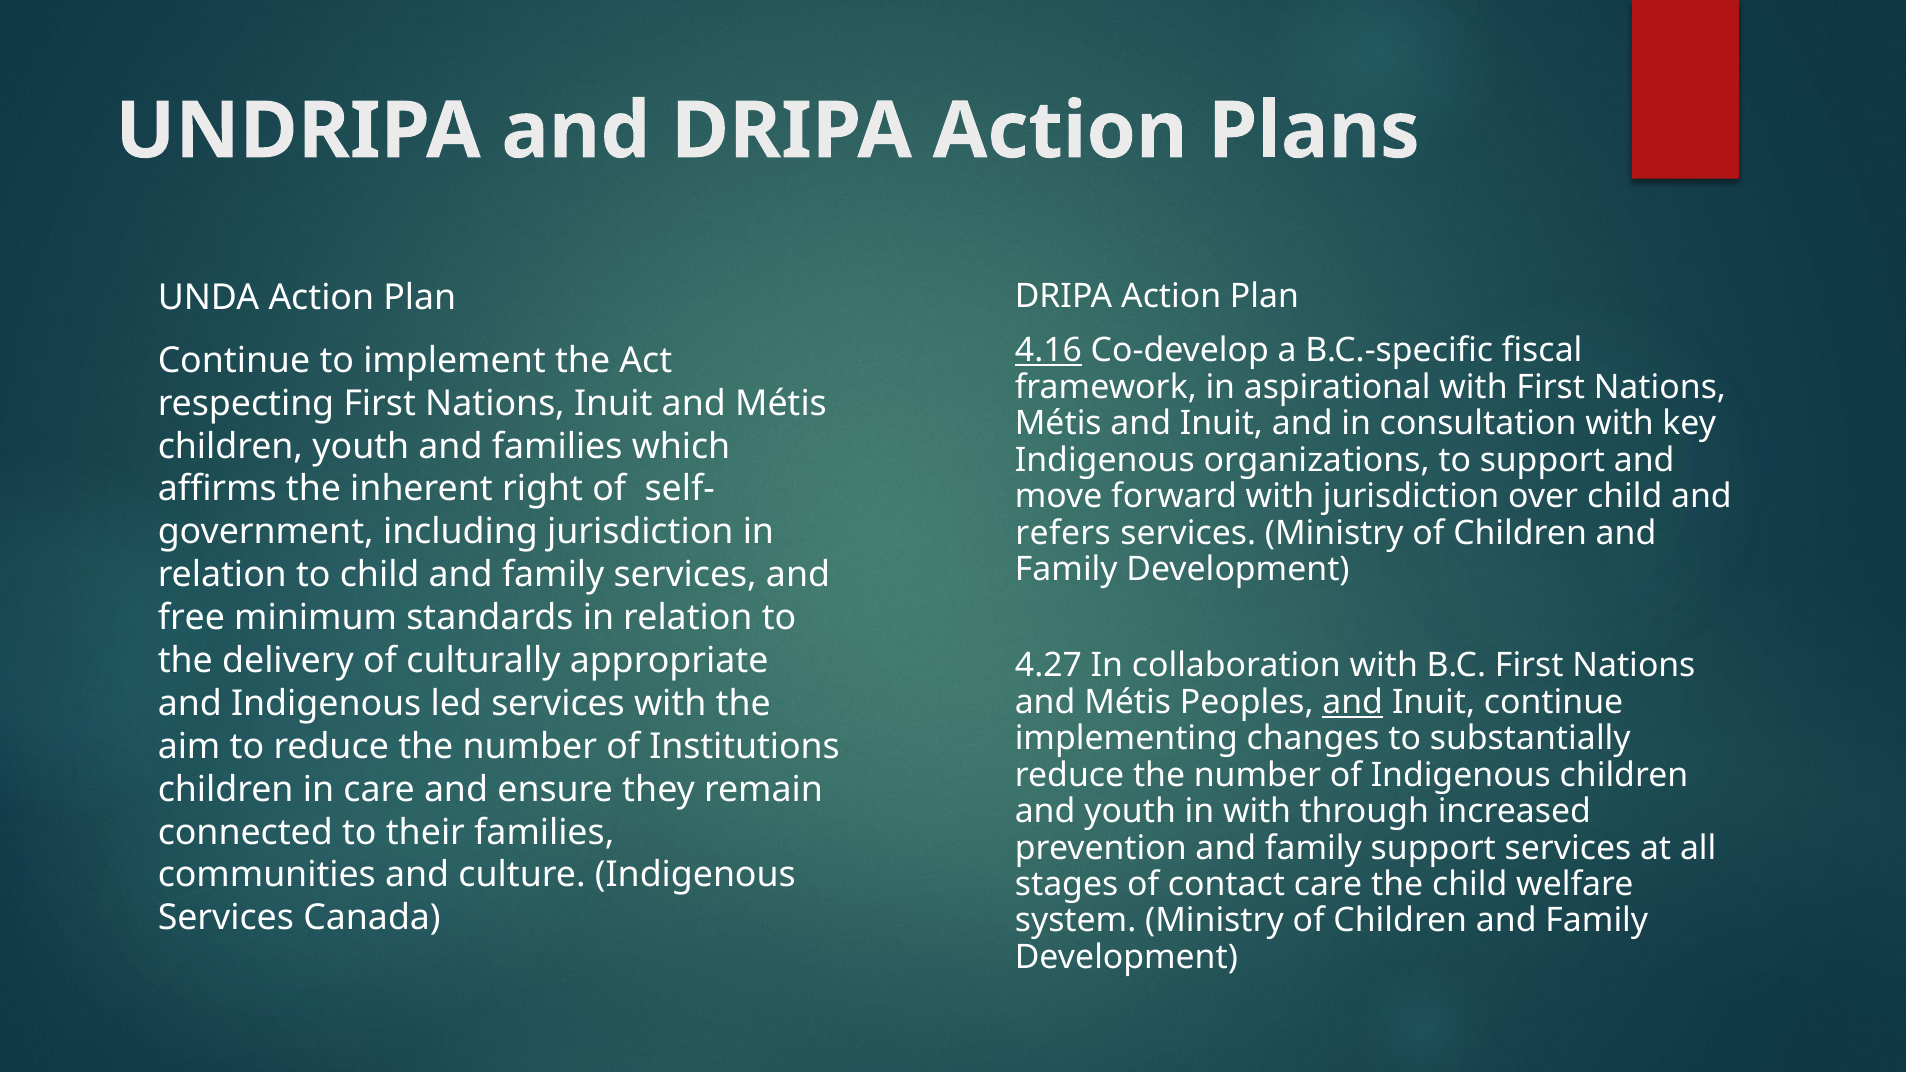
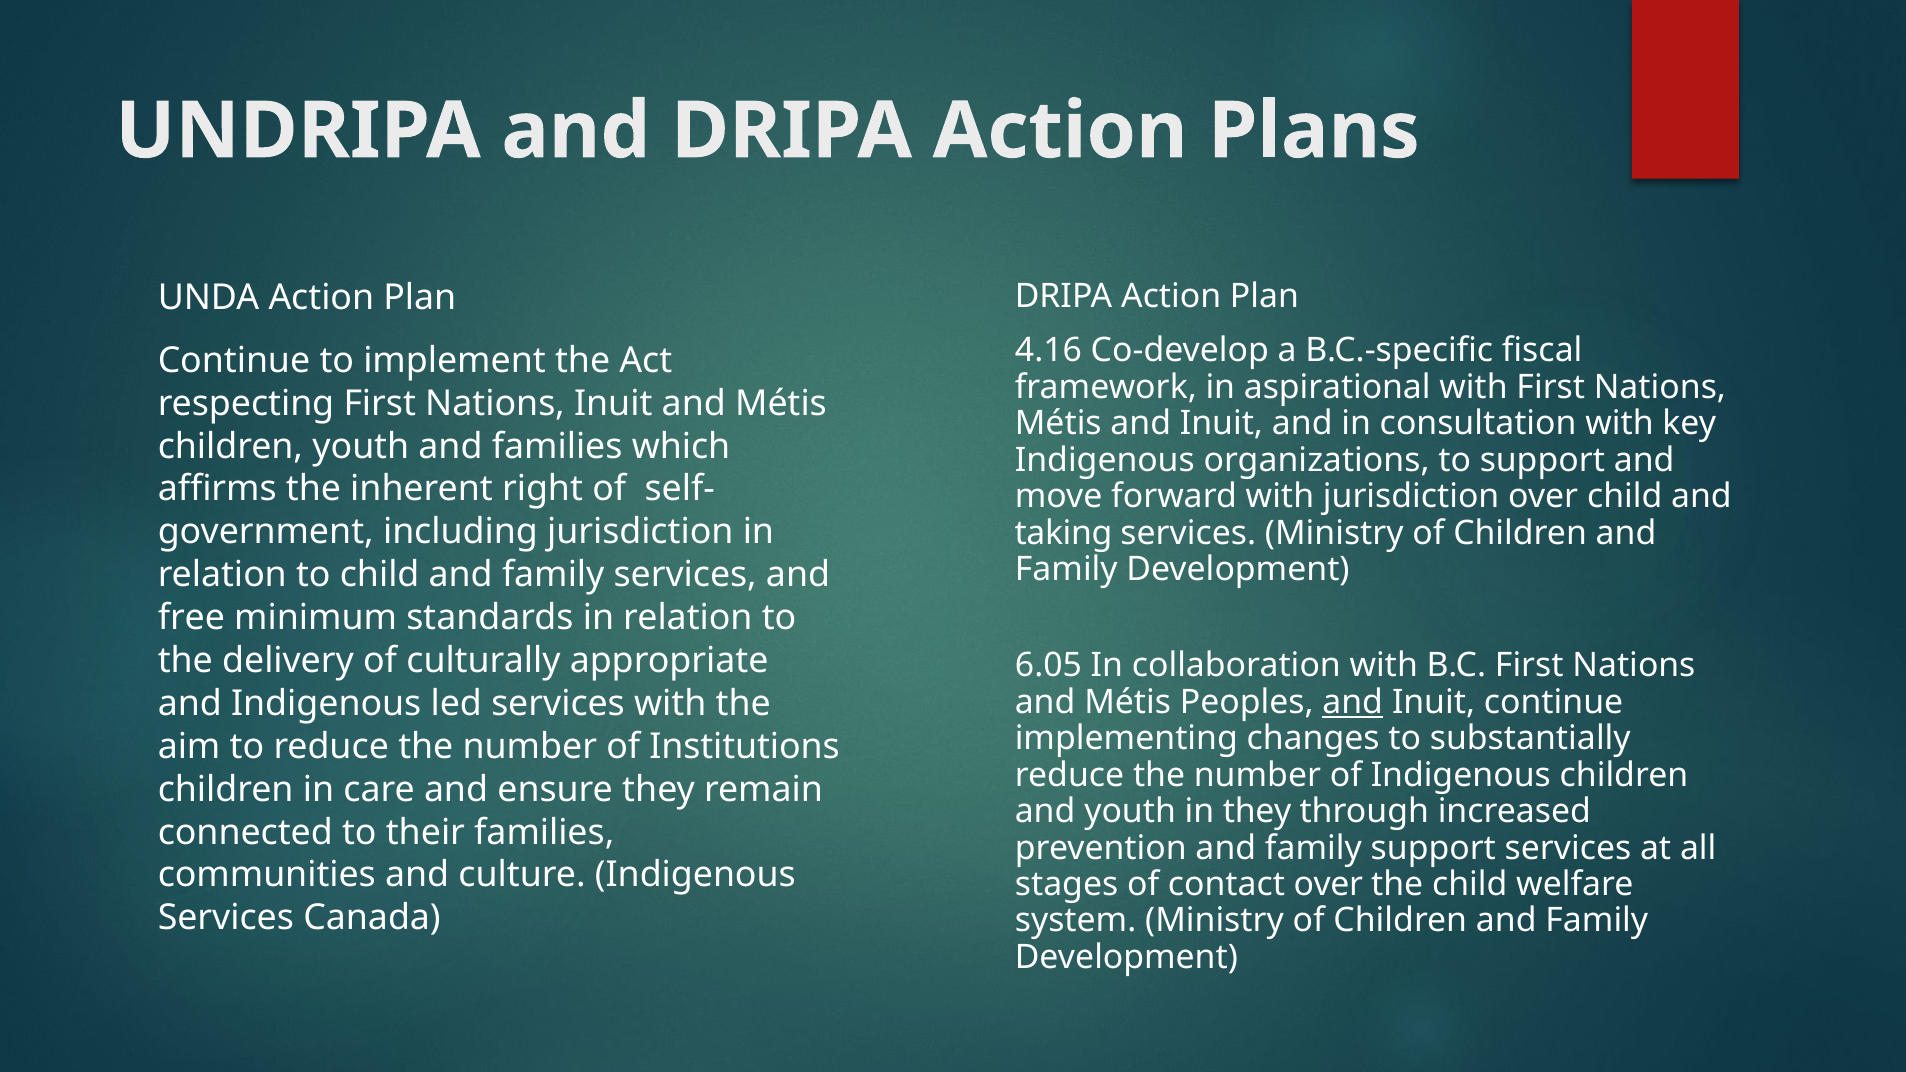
4.16 underline: present -> none (1048, 351)
refers: refers -> taking (1063, 533)
4.27: 4.27 -> 6.05 (1048, 666)
in with: with -> they (1257, 812)
contact care: care -> over (1328, 884)
